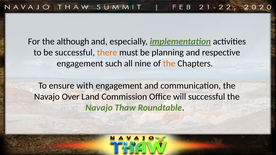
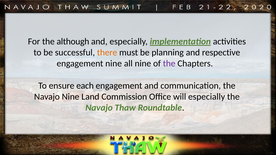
engagement such: such -> nine (114, 64)
the colour: orange -> purple (169, 64)
with: with -> each (85, 86)
Navajo Over: Over -> Nine (71, 97)
will successful: successful -> especially (207, 97)
